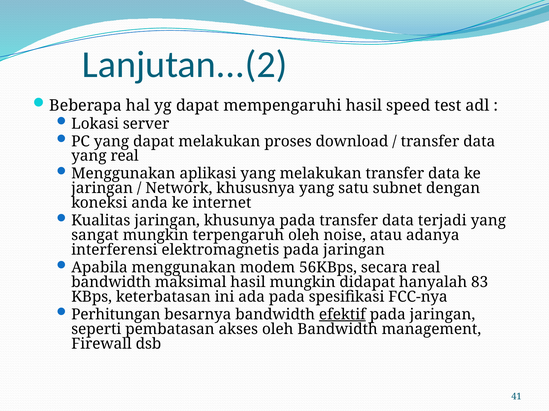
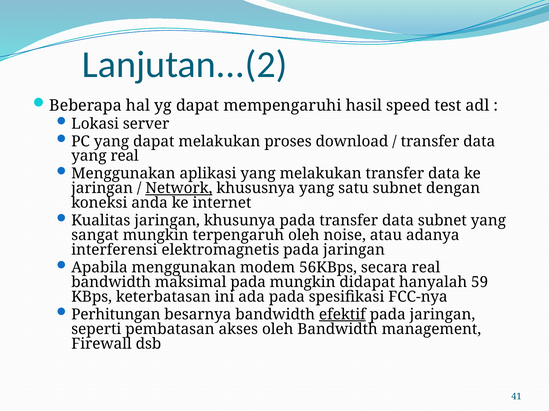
Network underline: none -> present (179, 189)
data terjadi: terjadi -> subnet (442, 221)
maksimal hasil: hasil -> pada (248, 283)
83: 83 -> 59 (480, 283)
